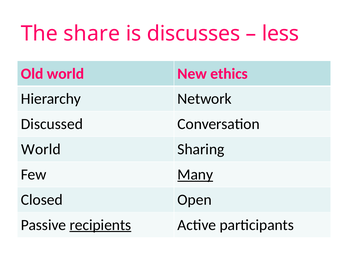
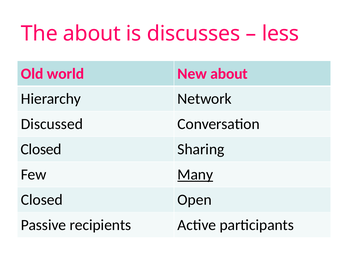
The share: share -> about (92, 34)
New ethics: ethics -> about (229, 74)
World: World -> Closed (41, 149)
recipients underline: present -> none (100, 225)
